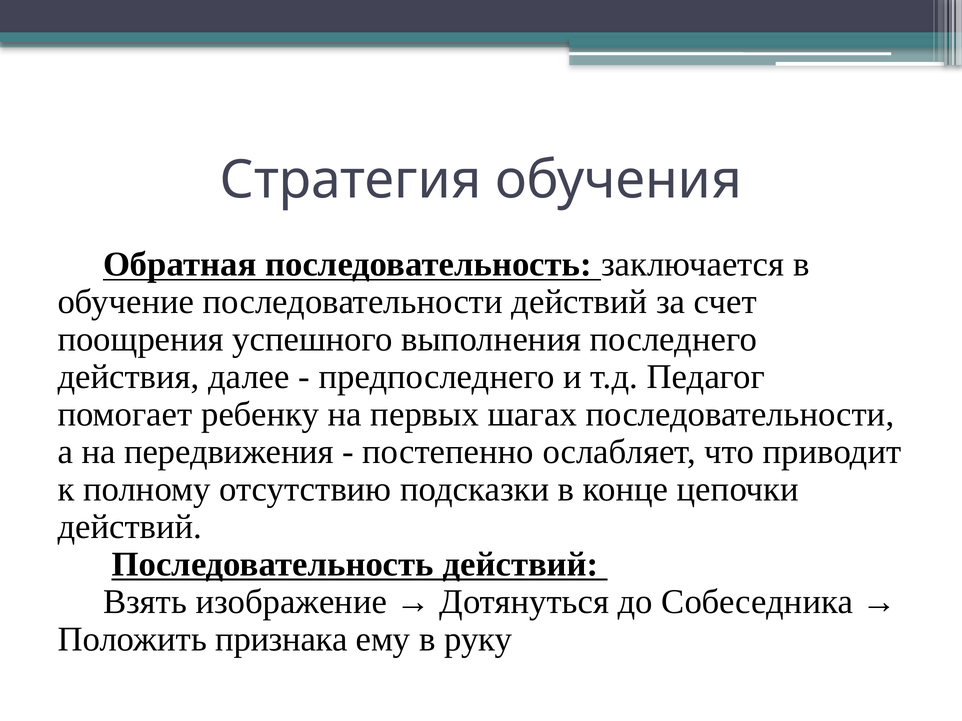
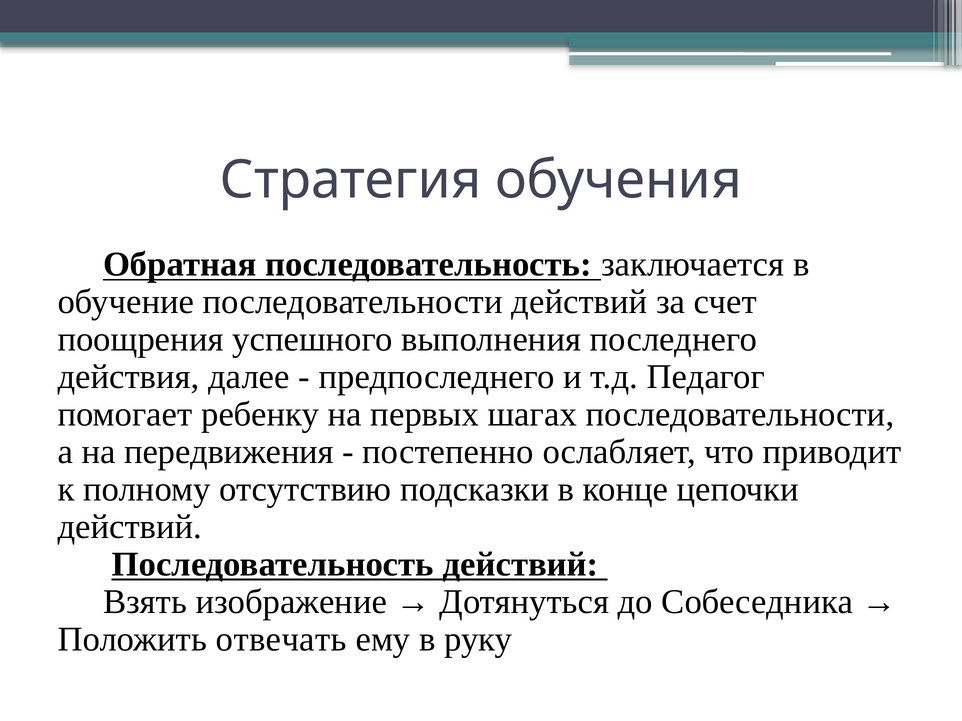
признака: признака -> отвечать (281, 640)
